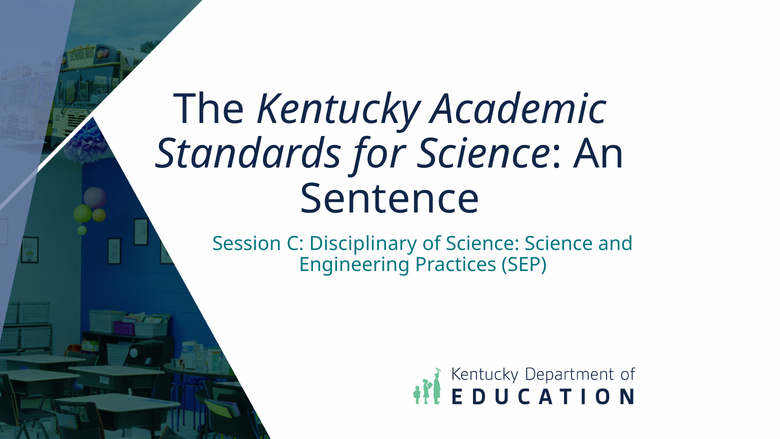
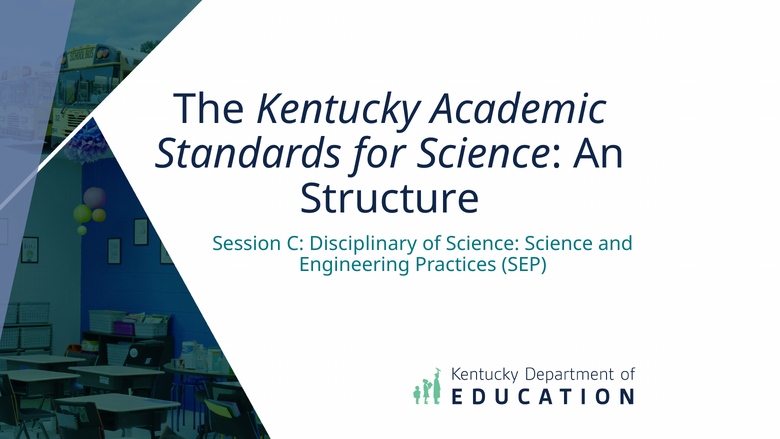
Sentence: Sentence -> Structure (390, 199)
